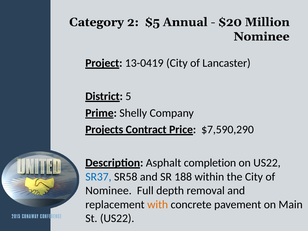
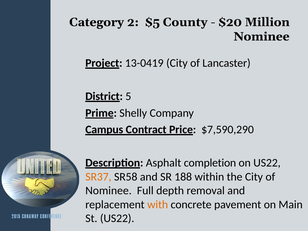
Annual: Annual -> County (185, 22)
Projects: Projects -> Campus (104, 130)
SR37 colour: blue -> orange (98, 177)
